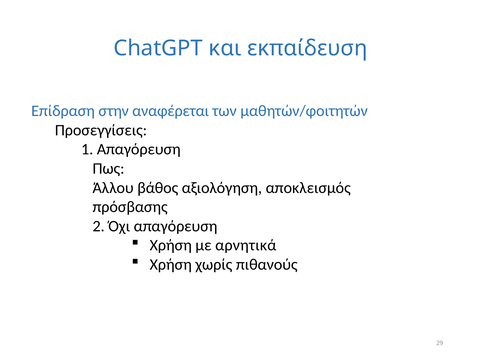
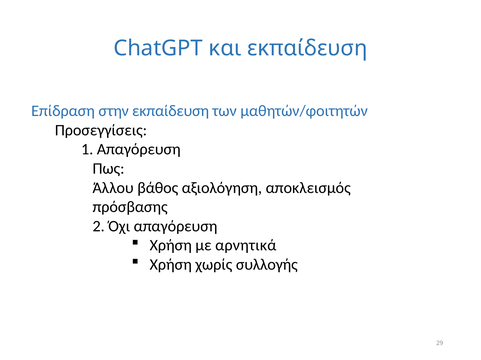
στην αναφέρεται: αναφέρεται -> εκπαίδευση (171, 111)
πιθανούς: πιθανούς -> συλλογής (267, 265)
